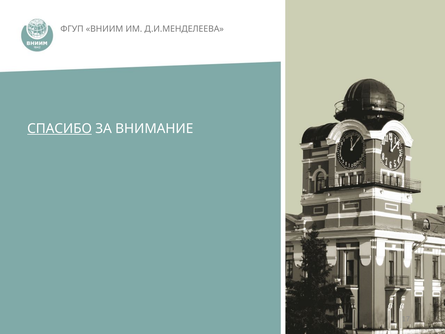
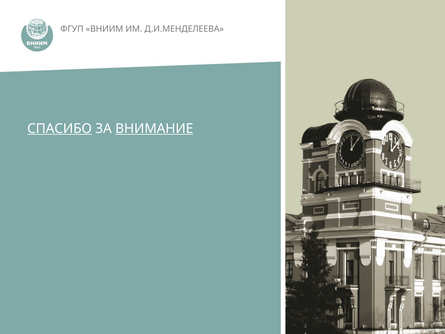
ВНИМАНИЕ underline: none -> present (154, 128)
